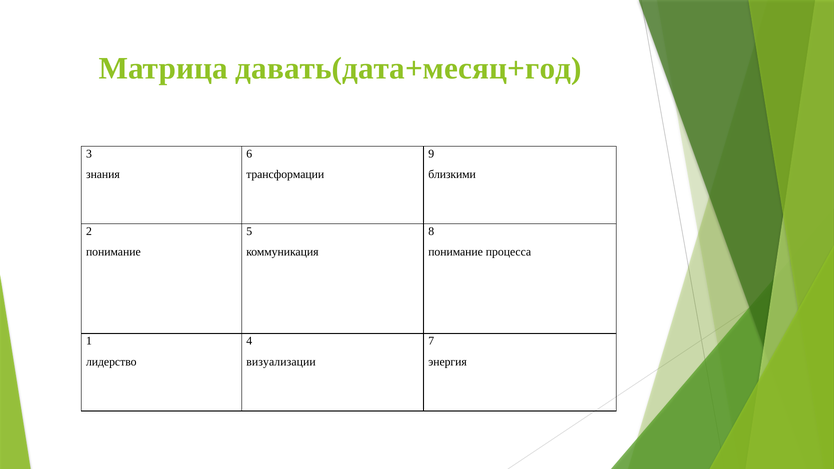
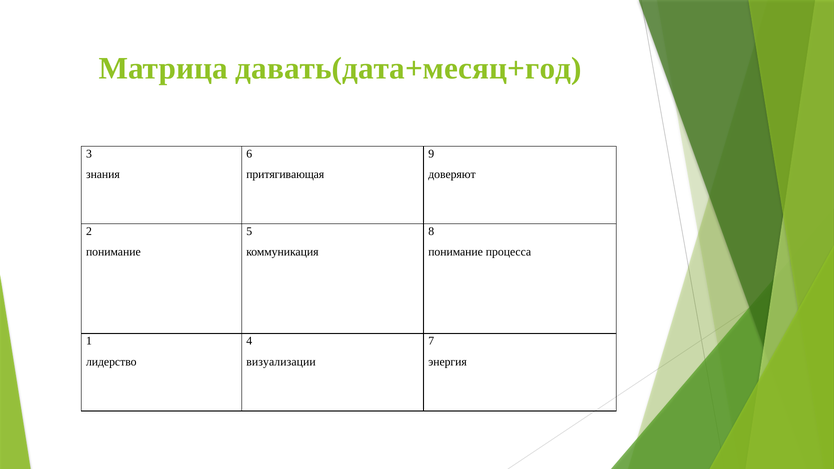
трансформации: трансформации -> притягивающая (285, 175)
близкими: близкими -> доверяют (452, 175)
